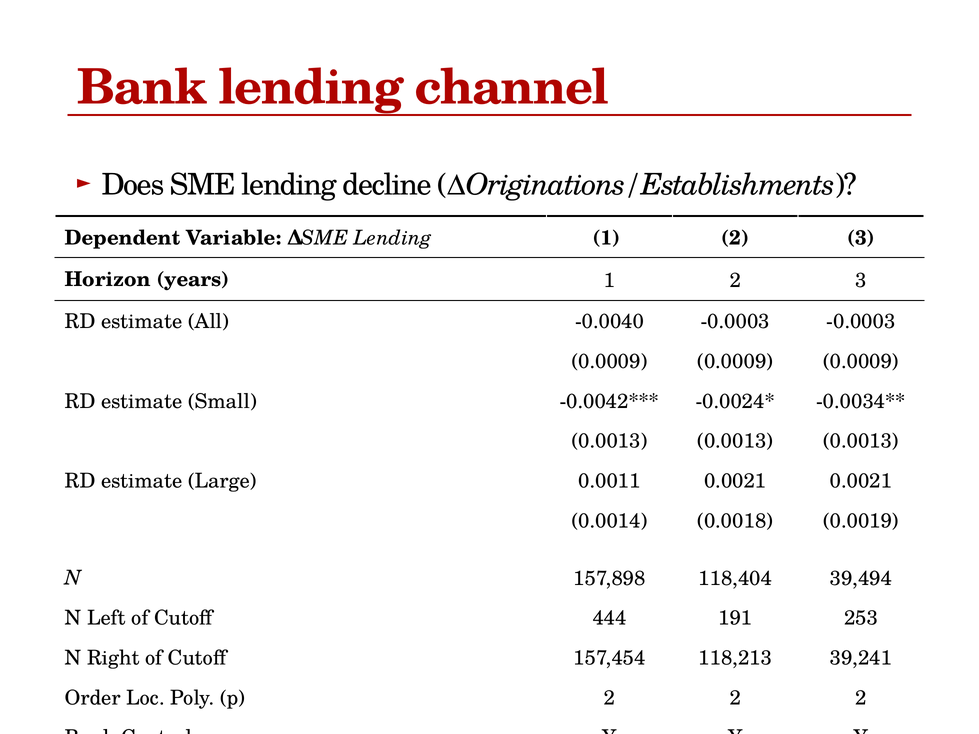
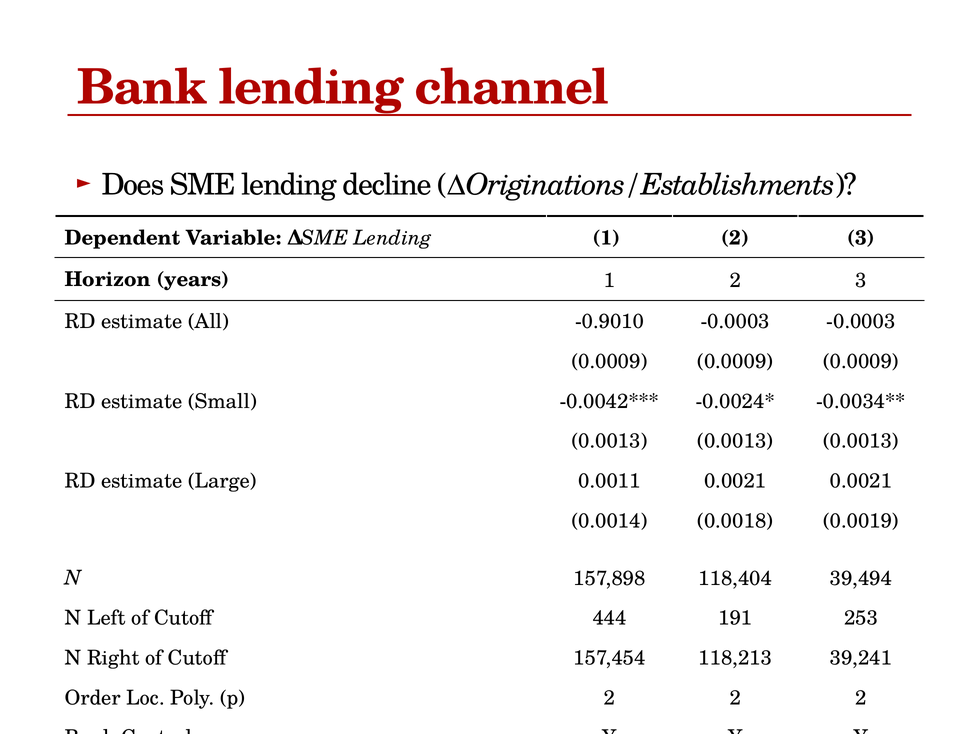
-0.0040: -0.0040 -> -0.9010 (610, 322)
